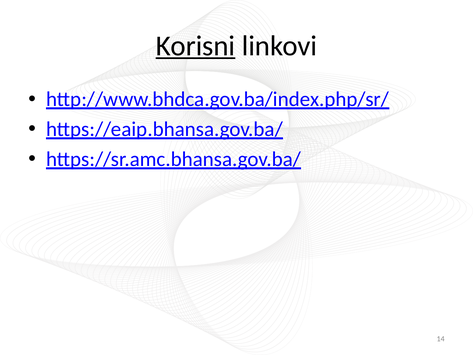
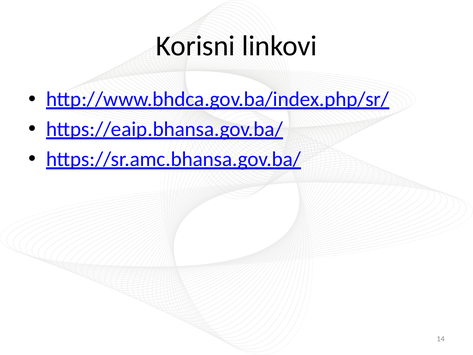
Korisni underline: present -> none (195, 46)
